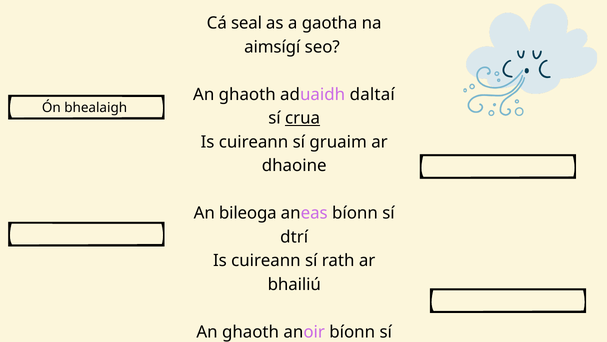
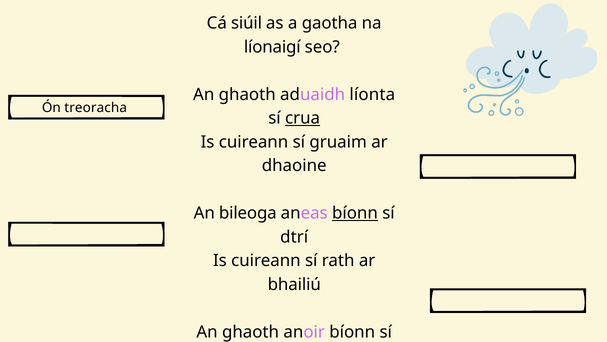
seal: seal -> siúil (247, 23)
aimsígí: aimsígí -> líonaigí (272, 47)
aduaidh daltaí: daltaí -> líonta (372, 94)
bhealaigh: bhealaigh -> treoracha (96, 108)
bíonn underline: none -> present (355, 213)
